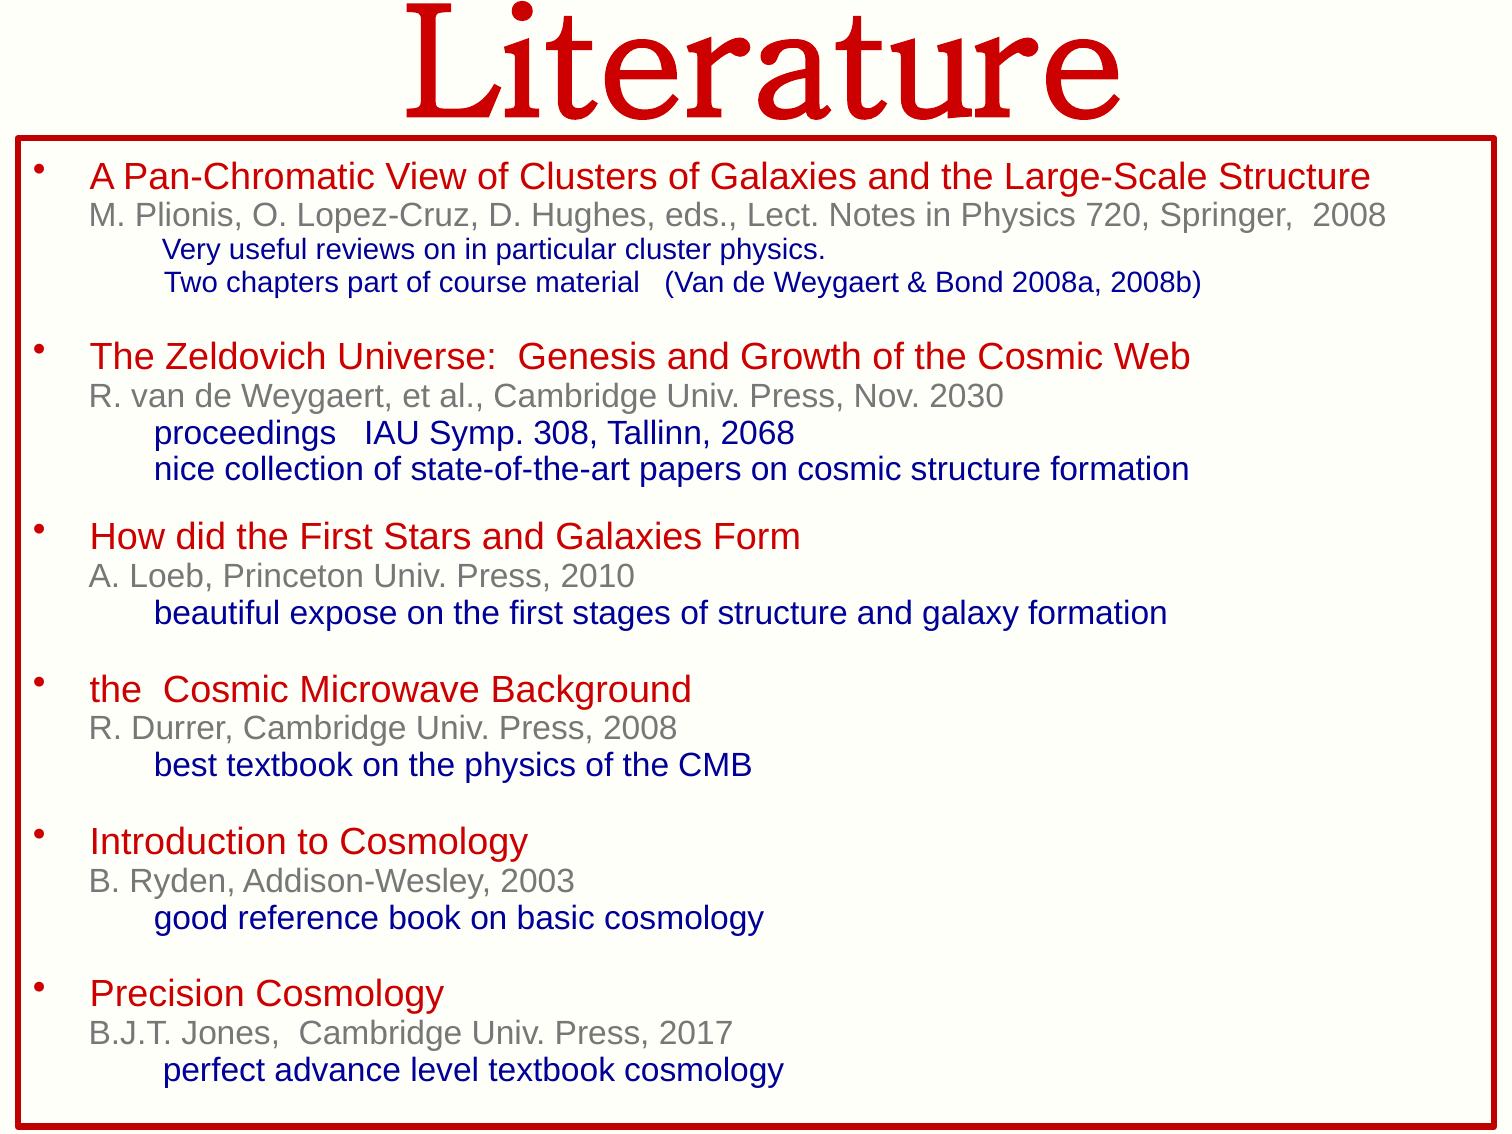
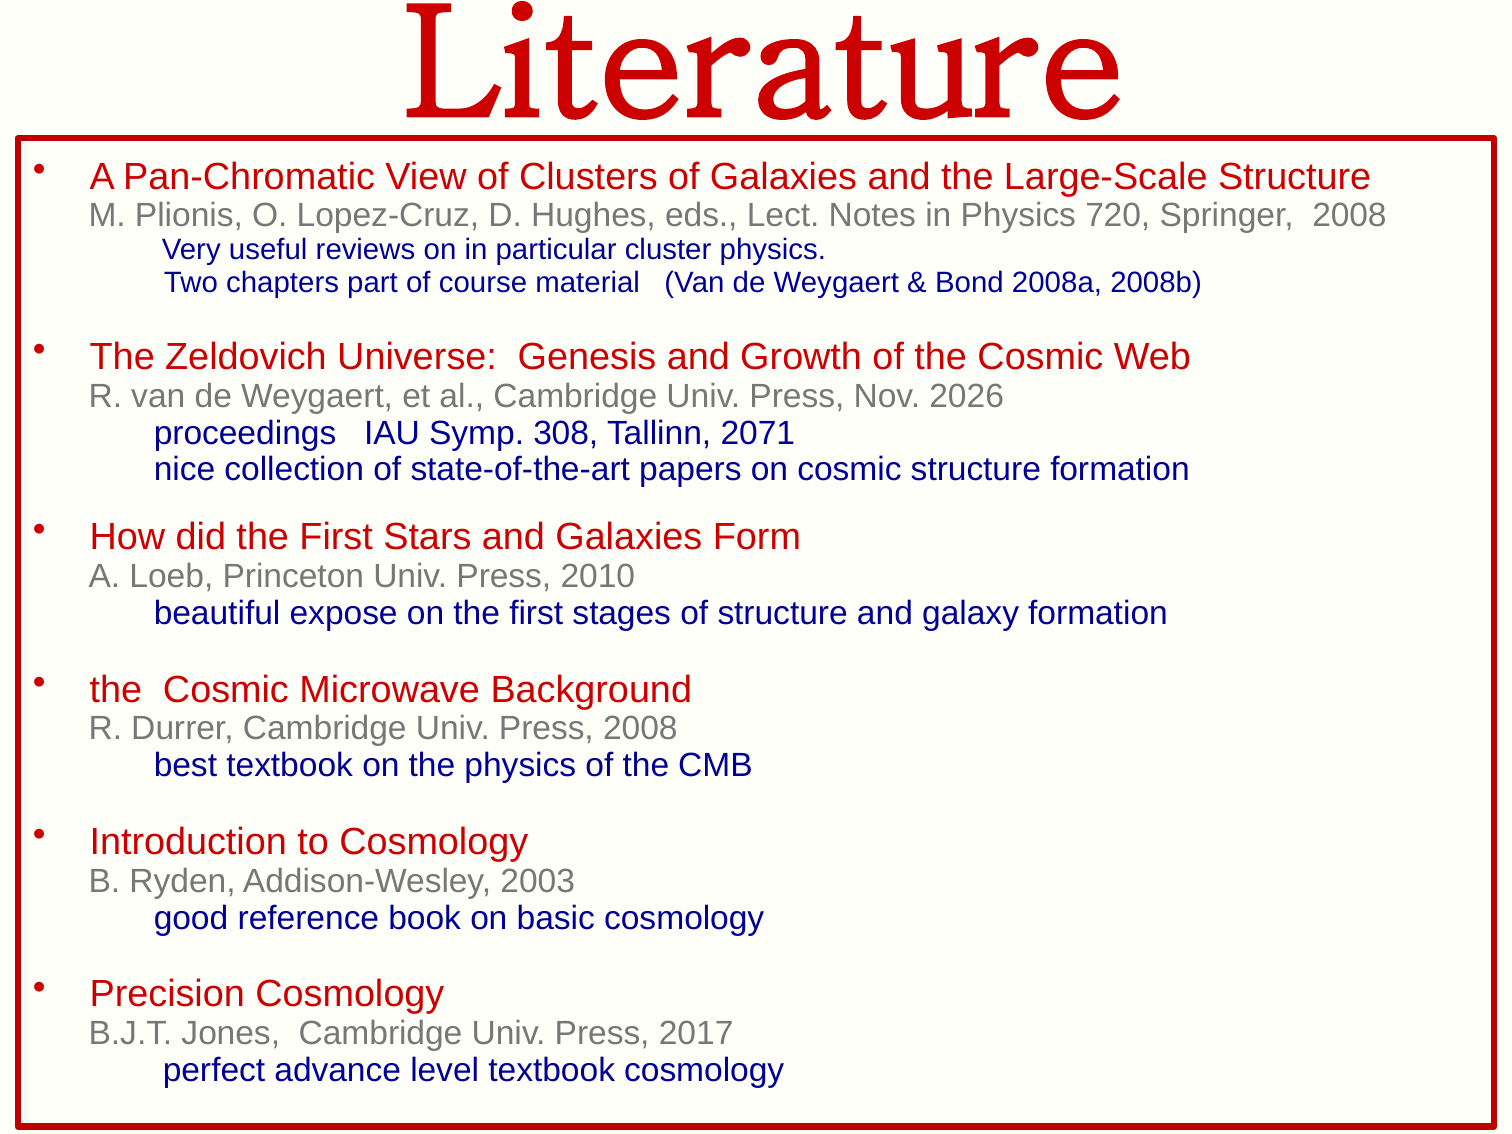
2030: 2030 -> 2026 (967, 396)
2068: 2068 -> 2071 (758, 433)
